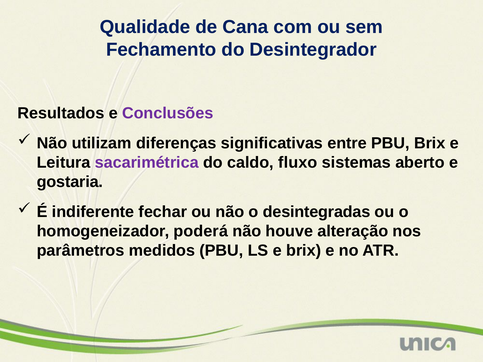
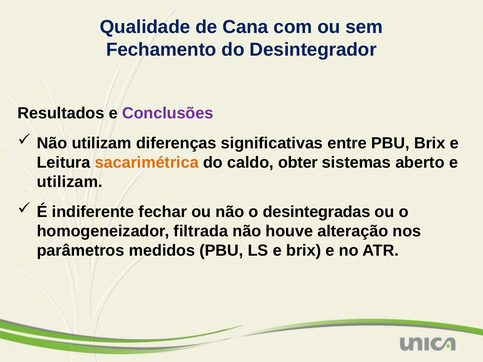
sacarimétrica colour: purple -> orange (147, 163)
fluxo: fluxo -> obter (298, 163)
gostaria: gostaria -> utilizam (70, 182)
poderá: poderá -> filtrada (201, 231)
